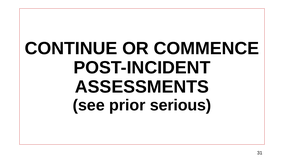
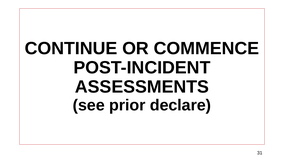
serious: serious -> declare (180, 105)
